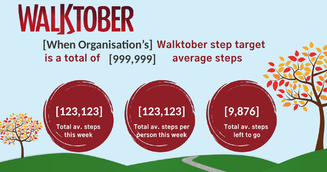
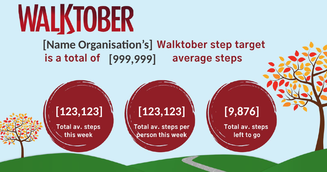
When: When -> Name (59, 45)
